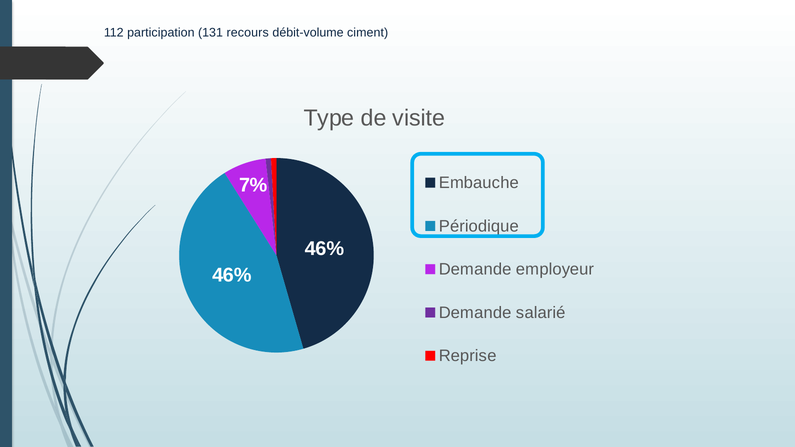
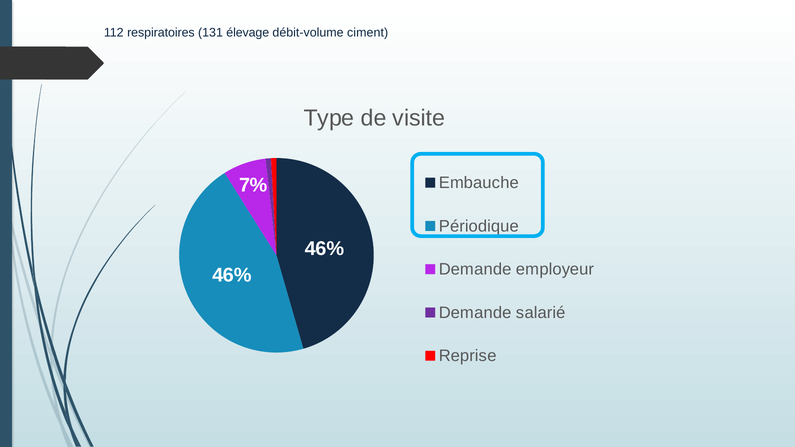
participation: participation -> respiratoires (161, 33)
recours: recours -> élevage (248, 33)
